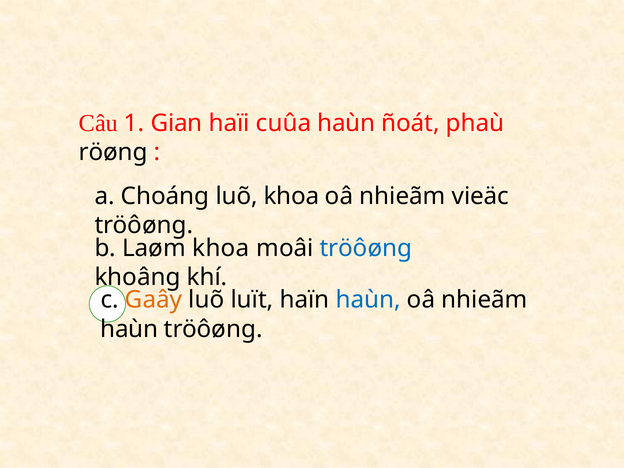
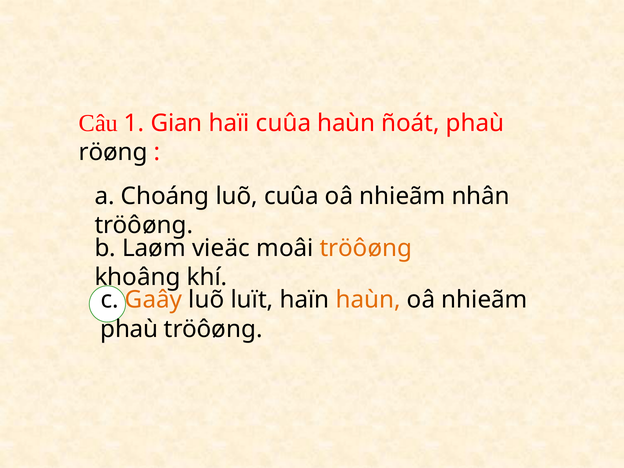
luõ khoa: khoa -> cuûa (292, 196)
vieäc: vieäc -> nhân (481, 196)
Laøm khoa: khoa -> vieäc (221, 248)
tröôøng colour: blue -> orange (366, 248)
haùn colour: blue -> orange (368, 300)
haùn: haùn -> phaù (129, 329)
